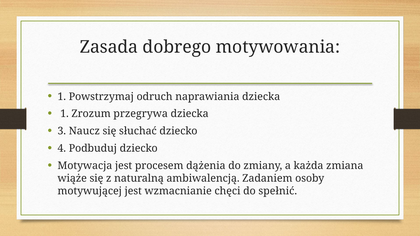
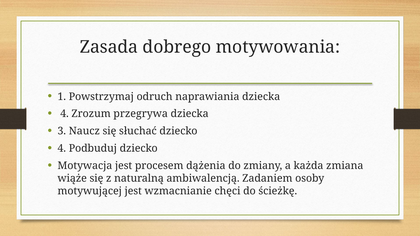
1: 1 -> 4 (65, 114)
spełnić: spełnić -> ścieżkę (278, 191)
